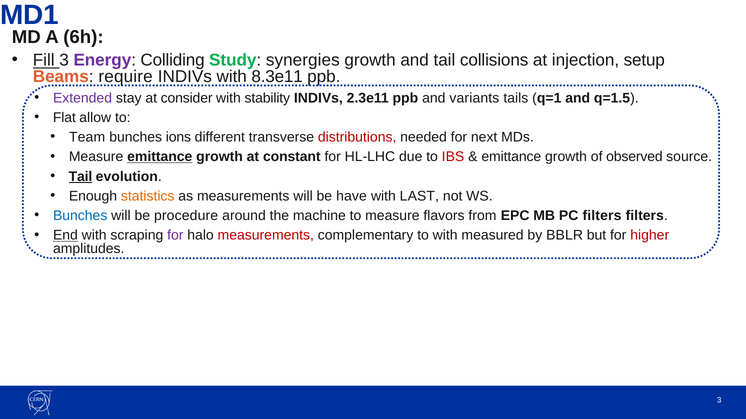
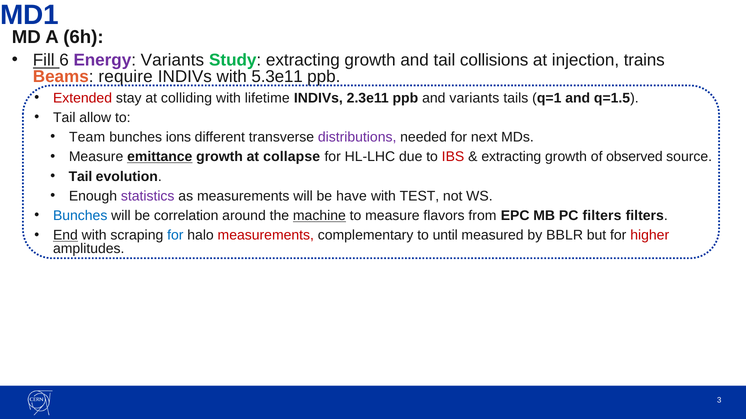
Fill 3: 3 -> 6 (64, 60)
Energy Colliding: Colliding -> Variants (172, 60)
Study synergies: synergies -> extracting (303, 60)
setup: setup -> trains (644, 60)
8.3e11: 8.3e11 -> 5.3e11 (277, 77)
Extended colour: purple -> red (83, 98)
consider: consider -> colliding (186, 98)
stability: stability -> lifetime (267, 98)
Flat: Flat -> Tail (64, 118)
distributions colour: red -> purple (357, 137)
constant: constant -> collapse (292, 157)
emittance: emittance -> extracting (511, 157)
Tail underline: present -> none (80, 177)
statistics colour: orange -> purple (148, 196)
LAST: LAST -> TEST (419, 196)
procedure: procedure -> correlation (186, 216)
machine underline: none -> present (319, 216)
for colour: purple -> blue (175, 236)
to with: with -> until (445, 236)
